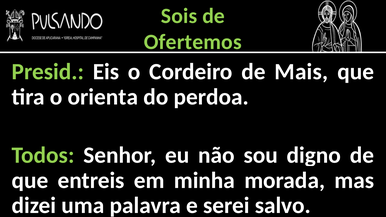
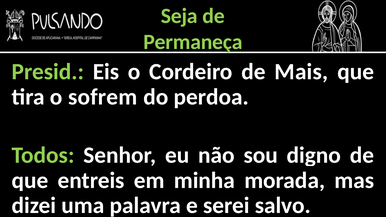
Sois: Sois -> Seja (179, 16)
Ofertemos: Ofertemos -> Permaneça (193, 42)
orienta: orienta -> sofrem (103, 97)
